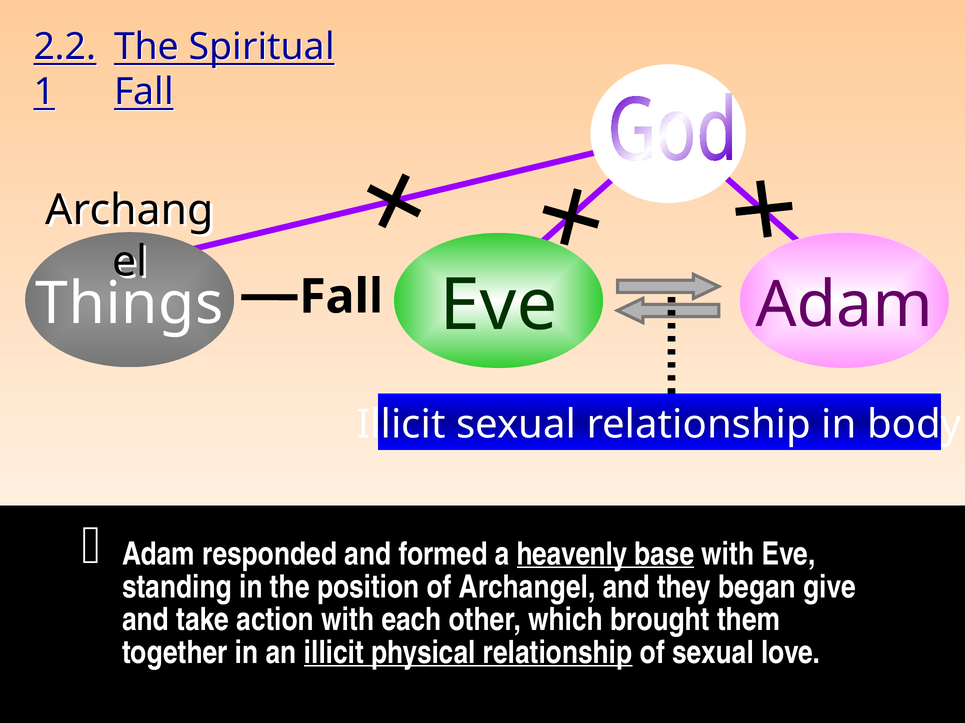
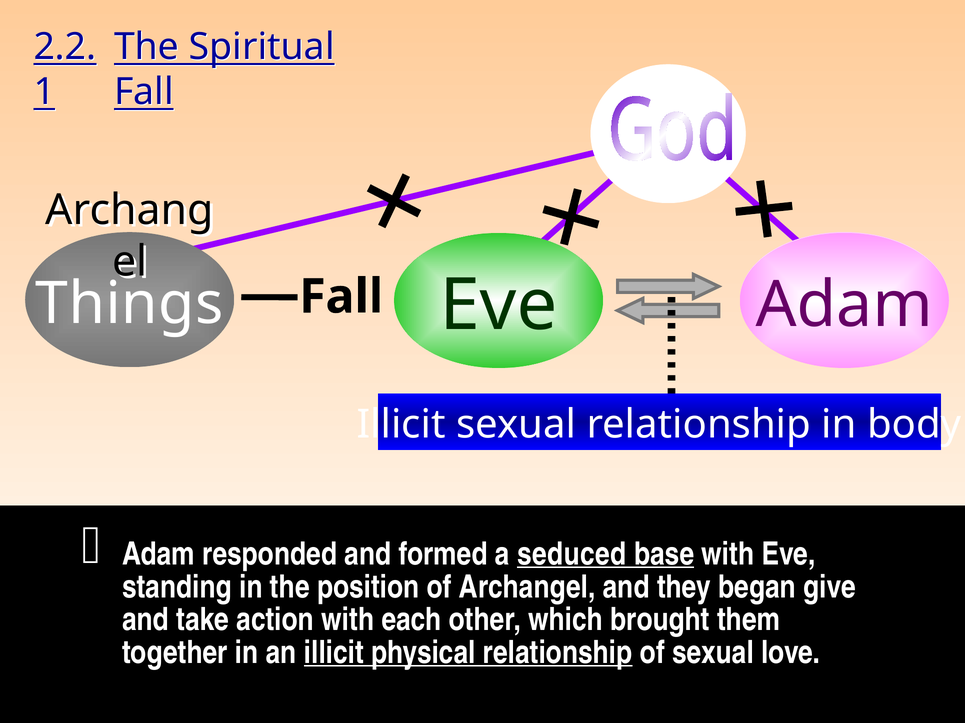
heavenly: heavenly -> seduced (572, 555)
